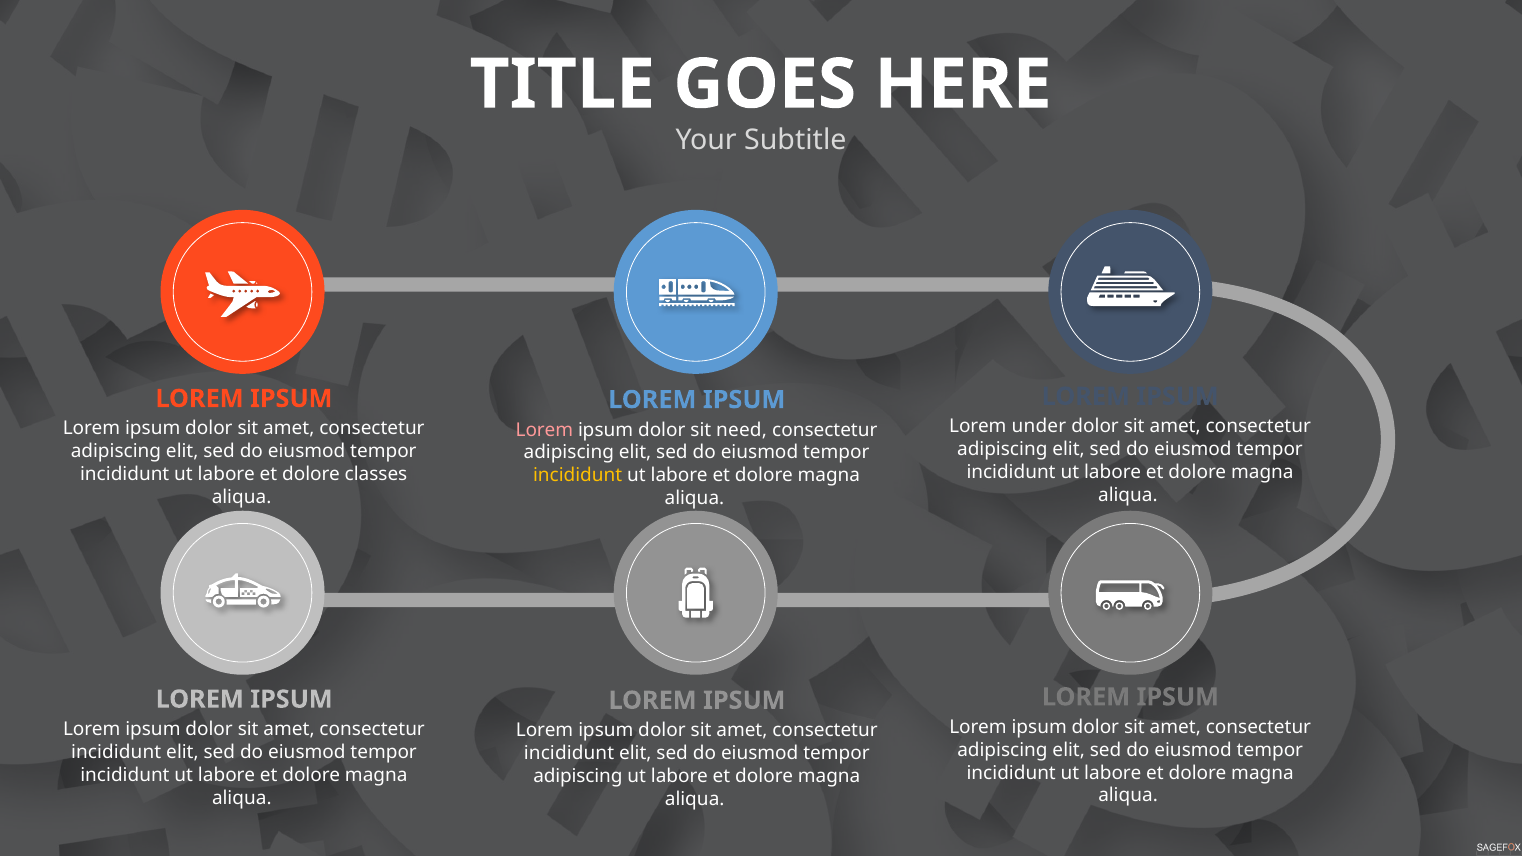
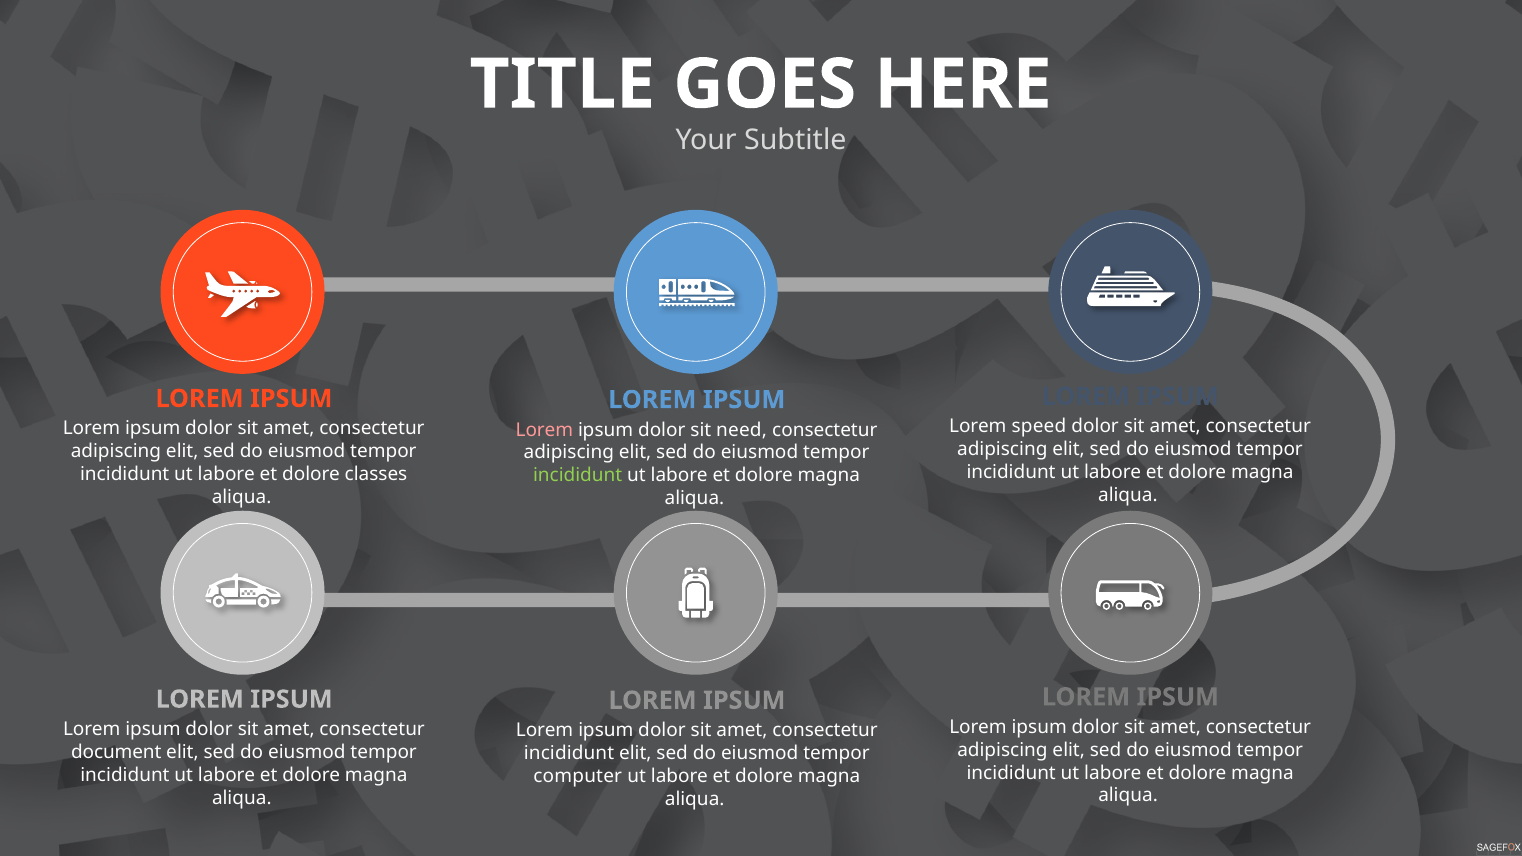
under: under -> speed (1039, 427)
incididunt colour: yellow -> light green (578, 475)
incididunt: incididunt -> document (116, 752)
adipiscing: adipiscing -> computer (578, 776)
